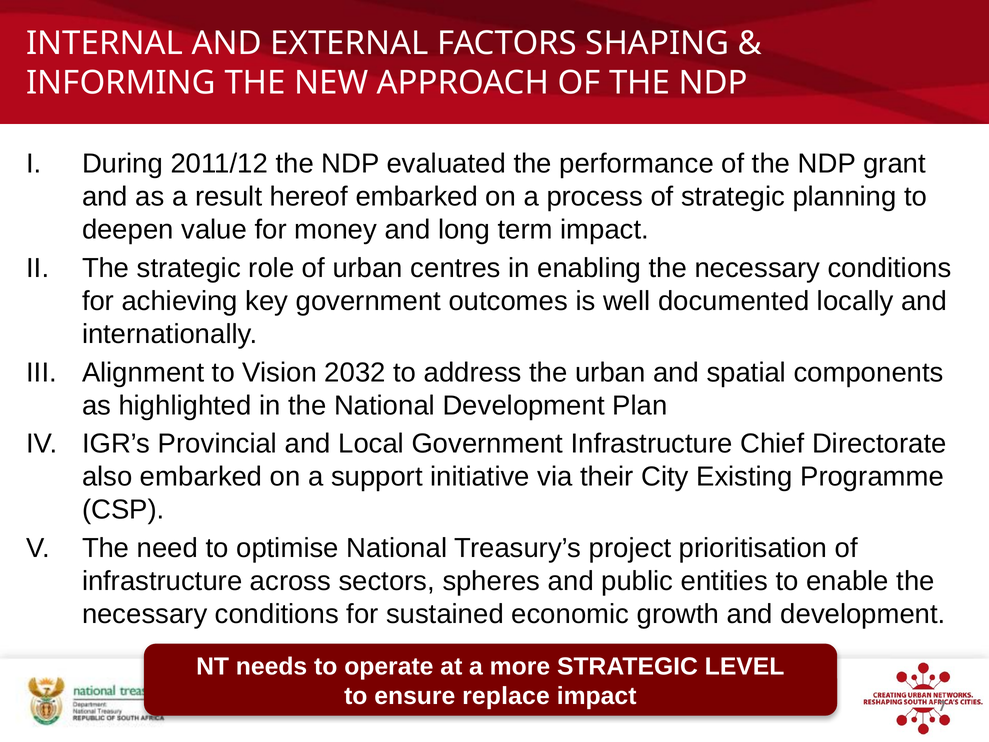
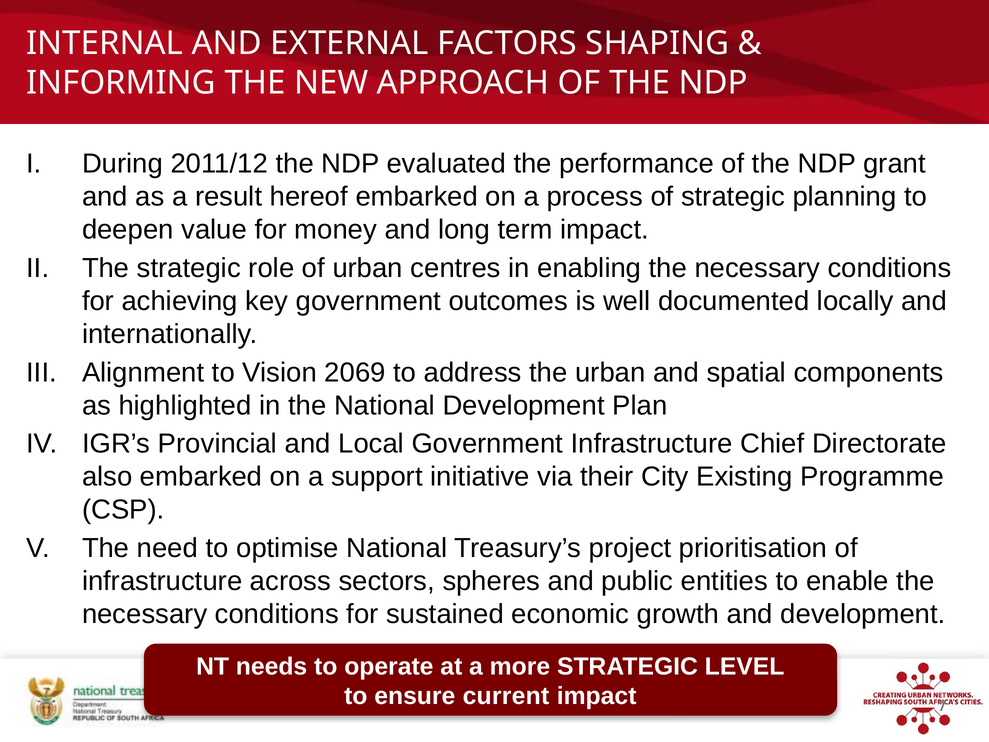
2032: 2032 -> 2069 (355, 372)
replace: replace -> current (506, 696)
